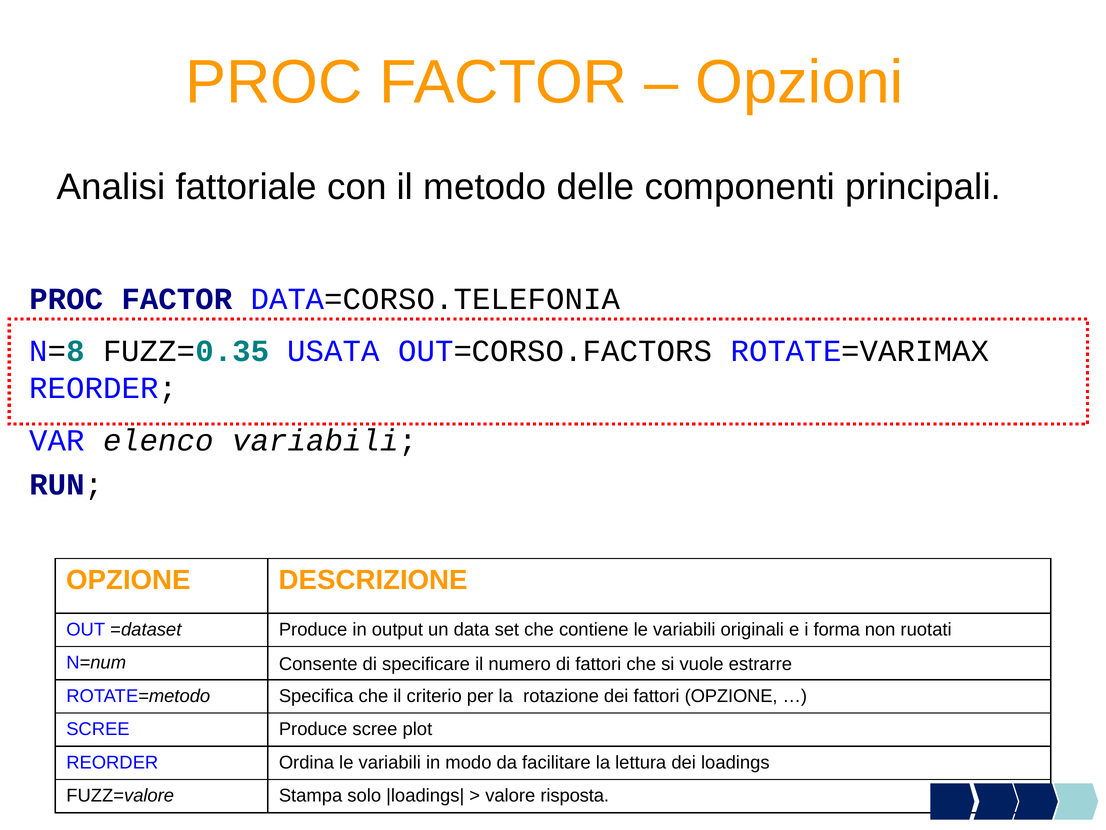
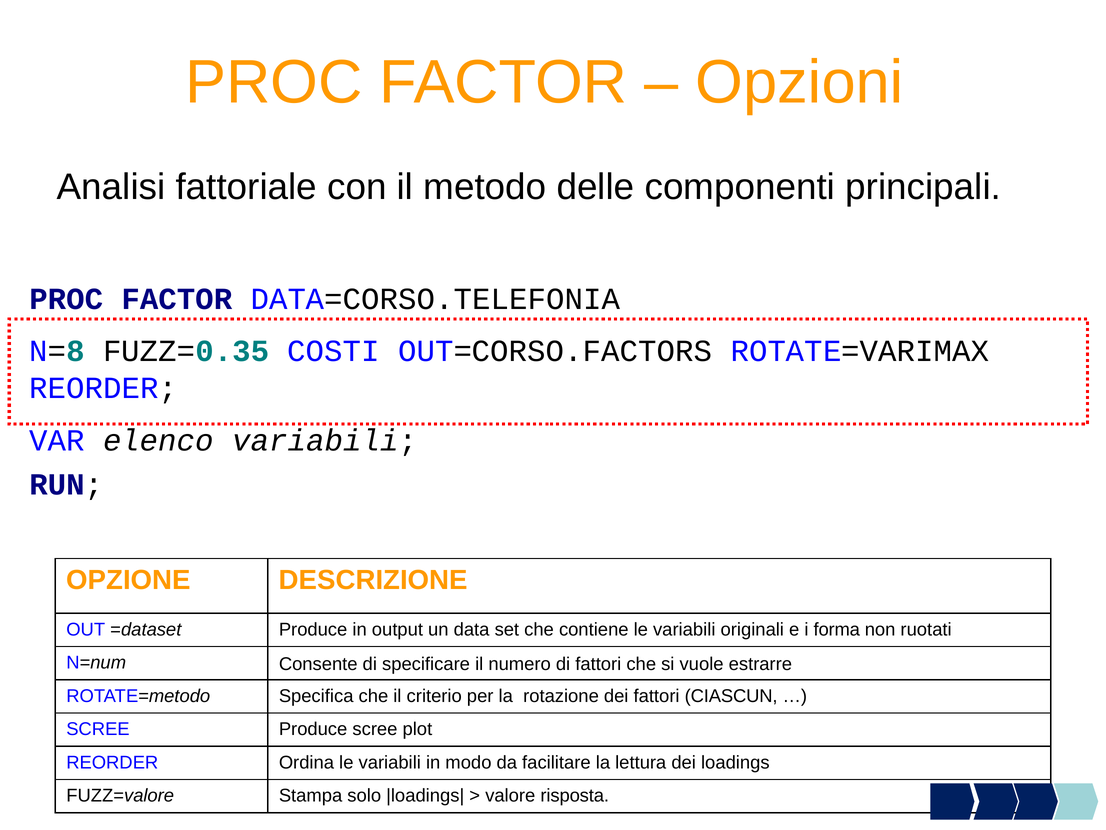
USATA: USATA -> COSTI (334, 351)
fattori OPZIONE: OPZIONE -> CIASCUN (731, 696)
